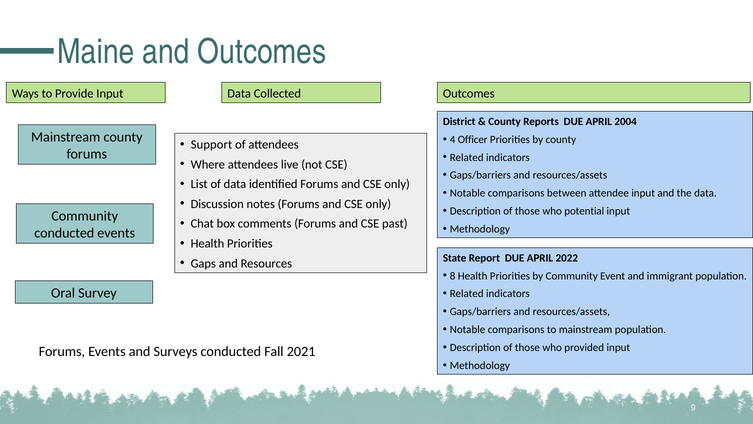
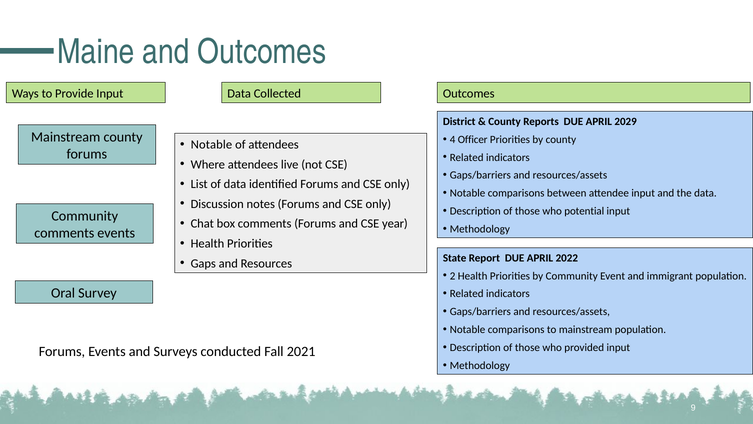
2004: 2004 -> 2029 (626, 121)
Support: Support -> Notable (212, 145)
past: past -> year (395, 224)
conducted: conducted -> comments (64, 233)
8: 8 -> 2 (453, 276)
